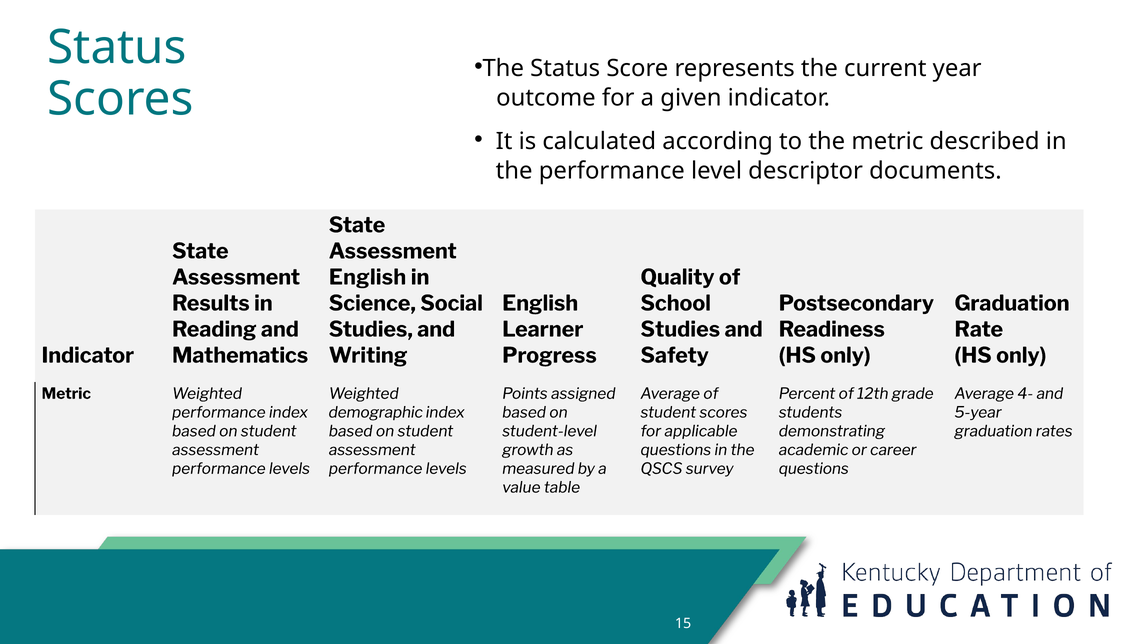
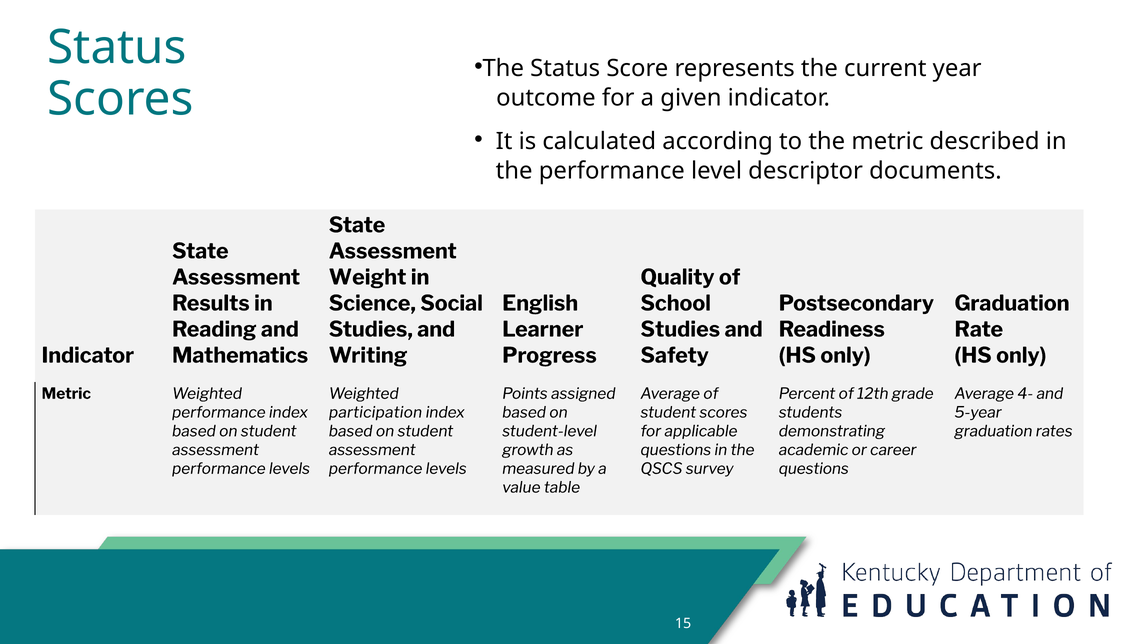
English: English -> Weight (368, 277)
demographic: demographic -> participation (375, 412)
